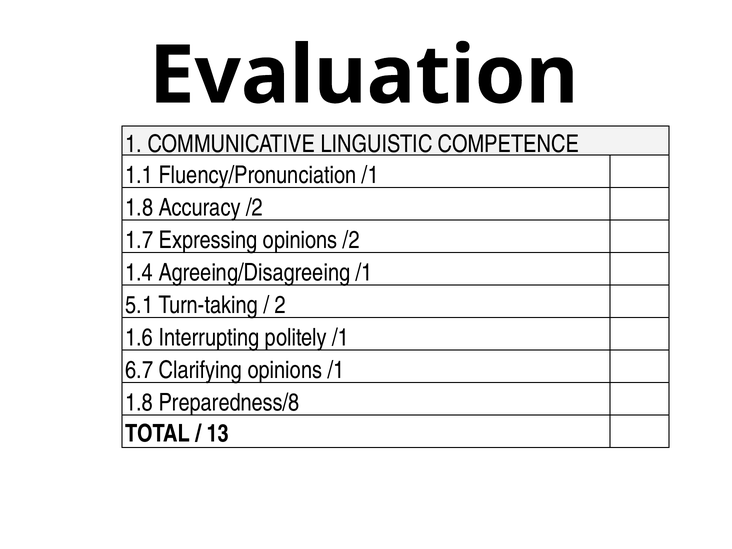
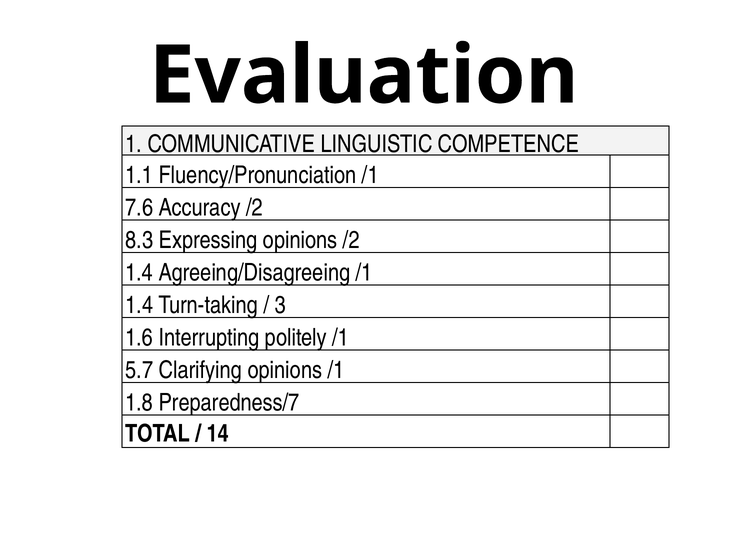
1.8: 1.8 -> 7.6 (139, 208)
1.7: 1.7 -> 8.3 (139, 240)
5.1: 5.1 -> 1.4 (139, 305)
2: 2 -> 3 (280, 305)
6.7: 6.7 -> 5.7 (139, 370)
Preparedness/8: Preparedness/8 -> Preparedness/7 (229, 403)
13: 13 -> 14 (218, 434)
